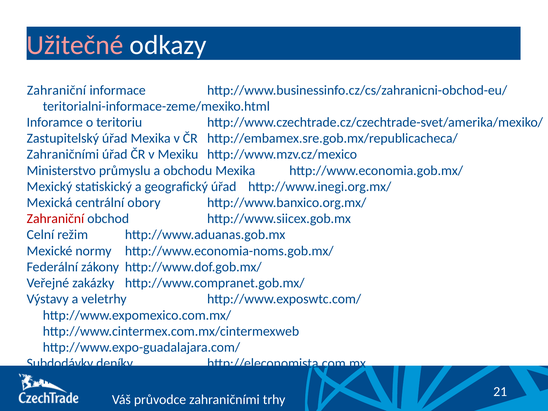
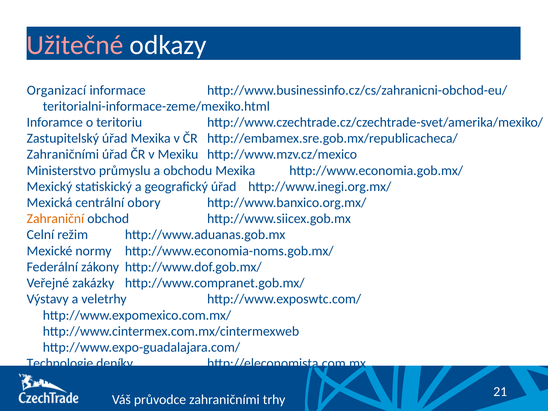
Zahraniční: Zahraniční -> Organizací (56, 90)
Zahraniční colour: red -> orange (55, 219)
Subdodávky: Subdodávky -> Technologie (60, 363)
